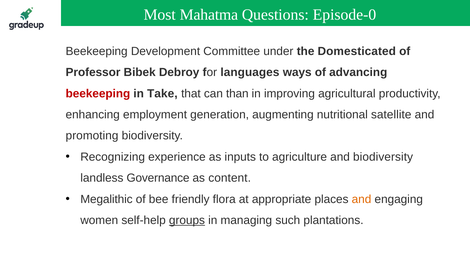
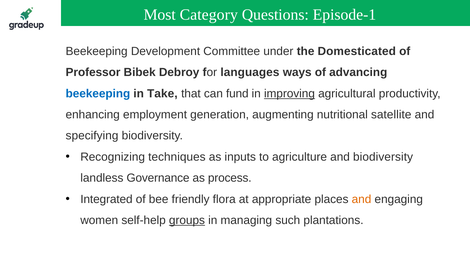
Mahatma: Mahatma -> Category (209, 15)
Episode-0: Episode-0 -> Episode-1 (344, 15)
beekeeping colour: red -> blue (98, 94)
than: than -> fund (237, 94)
improving underline: none -> present (289, 94)
promoting: promoting -> specifying (92, 136)
experience: experience -> techniques (177, 157)
content: content -> process (230, 178)
Megalithic: Megalithic -> Integrated (106, 199)
